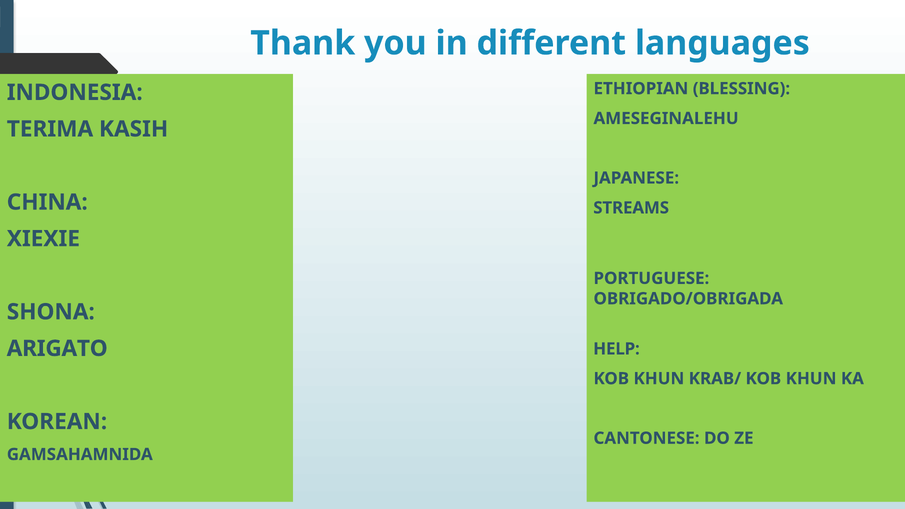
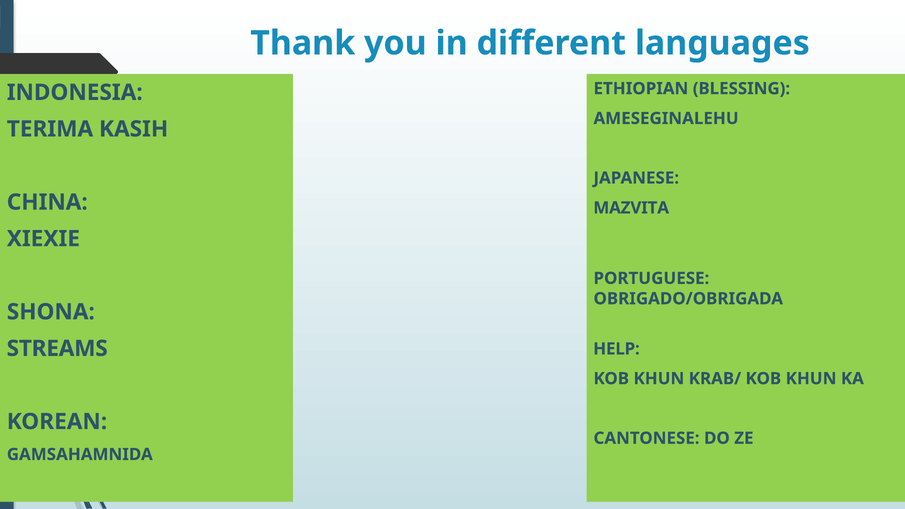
STREAMS: STREAMS -> MAZVITA (631, 208)
ARIGATO: ARIGATO -> STREAMS (57, 349)
